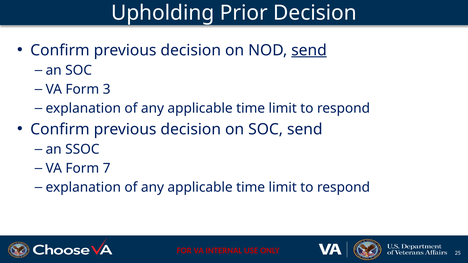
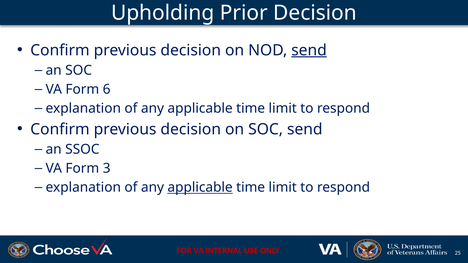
3: 3 -> 6 (107, 89)
7: 7 -> 3 (107, 169)
applicable underline: none -> present (200, 188)
